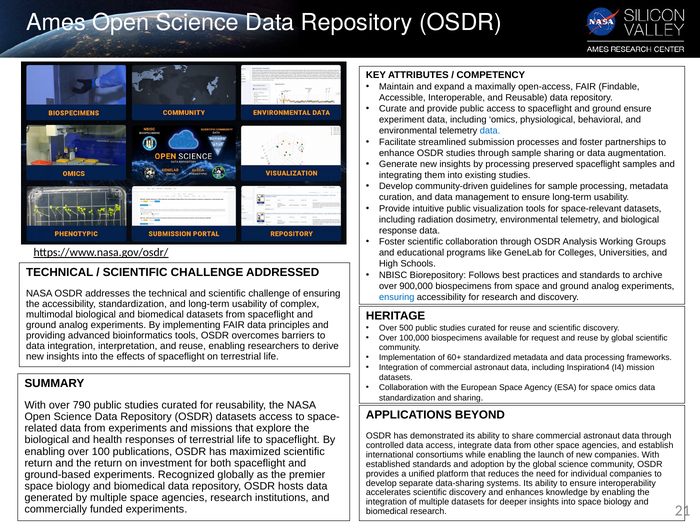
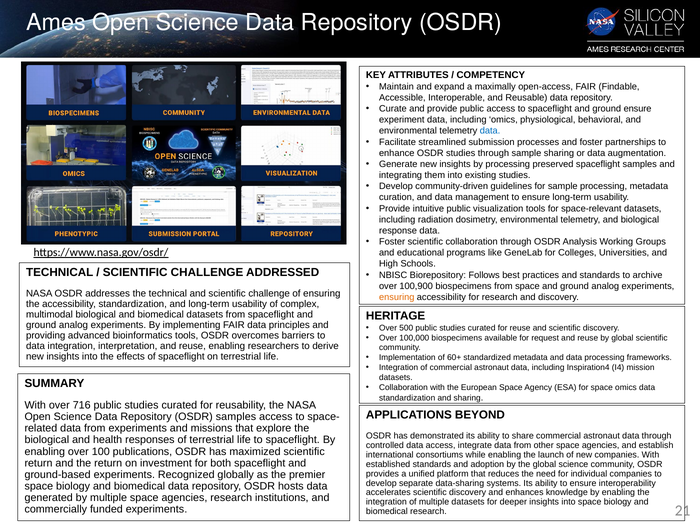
900,000: 900,000 -> 100,900 (416, 286)
ensuring colour: blue -> orange (397, 297)
790: 790 -> 716 (82, 405)
OSDR datasets: datasets -> samples (236, 417)
